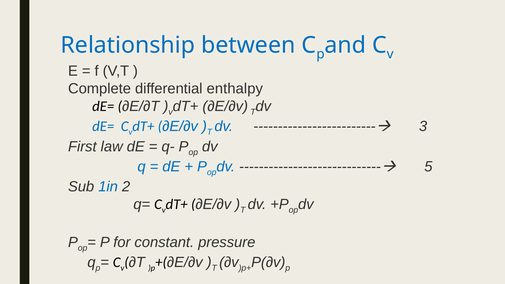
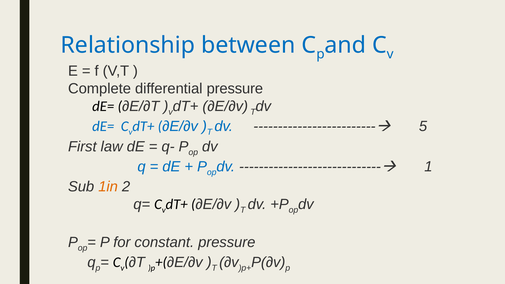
differential enthalpy: enthalpy -> pressure (235, 89)
3: 3 -> 5 (423, 126)
5: 5 -> 1 (428, 167)
1in colour: blue -> orange (108, 187)
